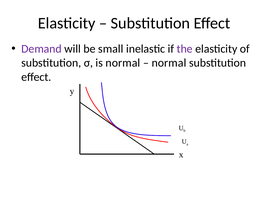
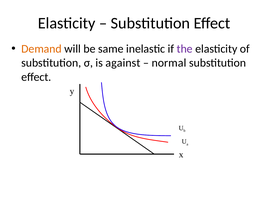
Demand colour: purple -> orange (42, 49)
small: small -> same (111, 49)
is normal: normal -> against (123, 63)
